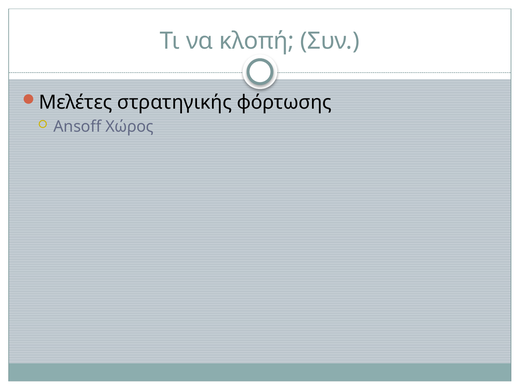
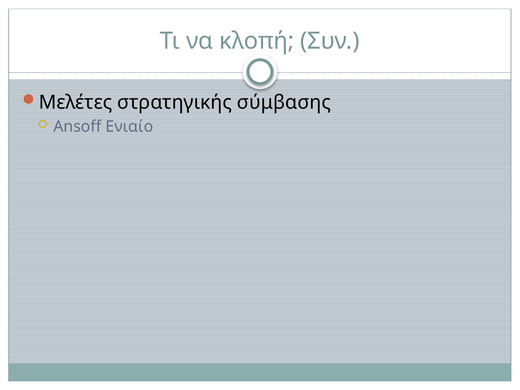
φόρτωσης: φόρτωσης -> σύμβασης (284, 102)
Χώρος: Χώρος -> Ενιαίο (129, 127)
